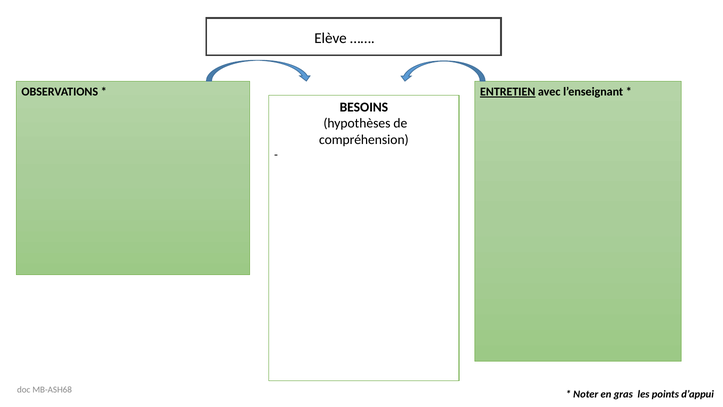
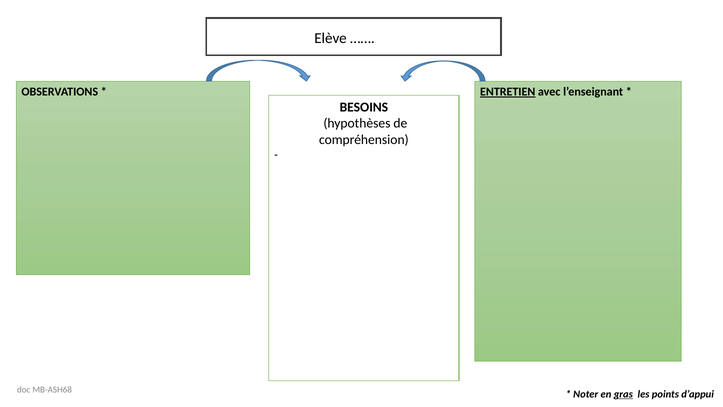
gras underline: none -> present (623, 394)
